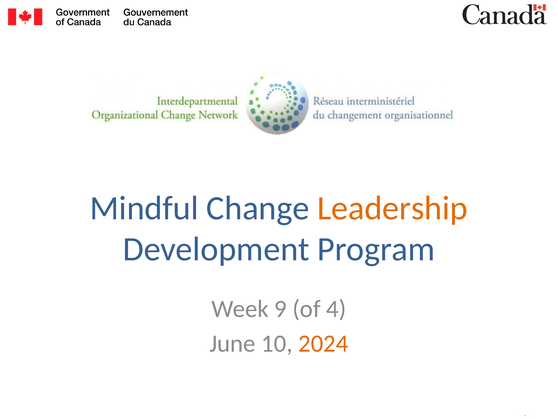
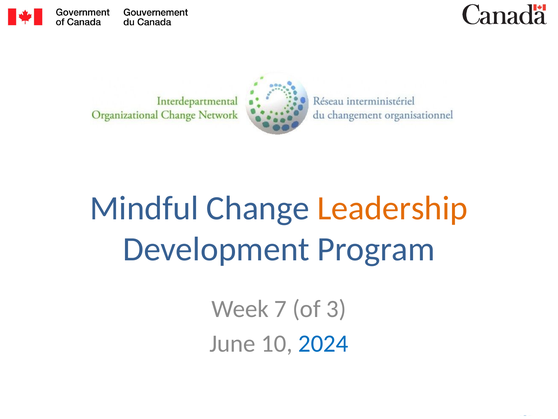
9: 9 -> 7 (281, 308)
4: 4 -> 3 (336, 308)
2024 colour: orange -> blue (323, 343)
